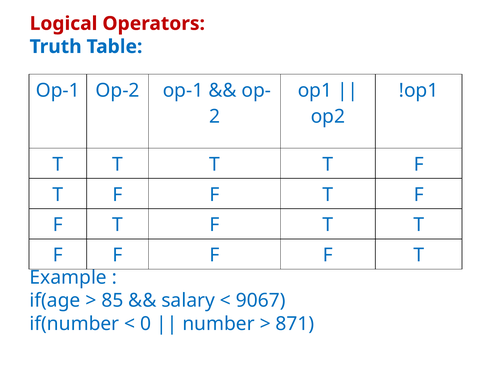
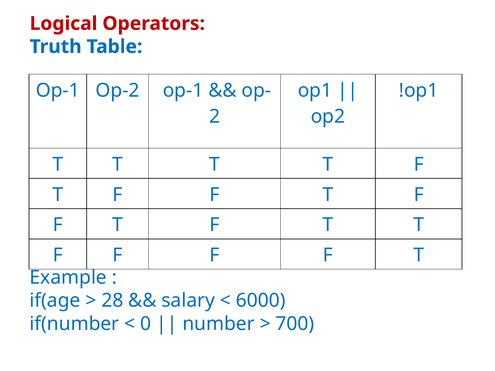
85: 85 -> 28 (112, 301)
9067: 9067 -> 6000 (261, 301)
871: 871 -> 700 (295, 324)
